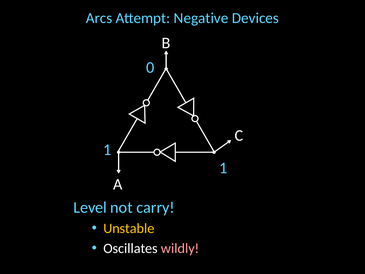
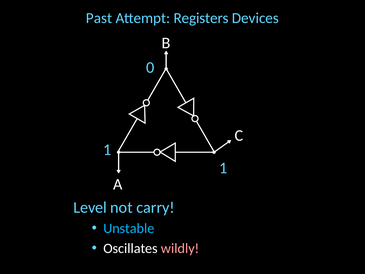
Arcs: Arcs -> Past (99, 18)
Negative: Negative -> Registers (201, 18)
Unstable colour: yellow -> light blue (129, 228)
